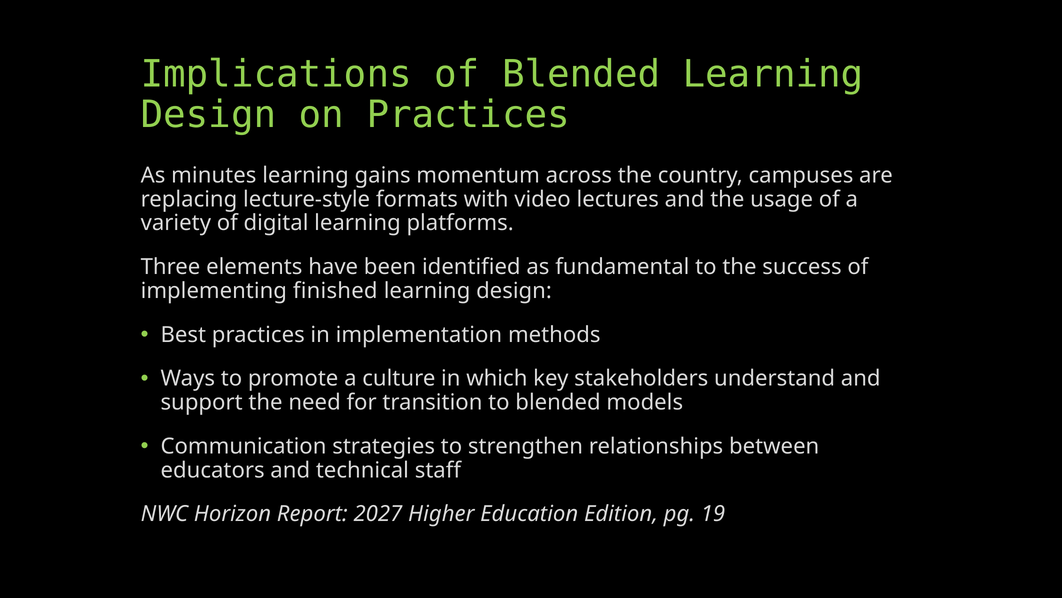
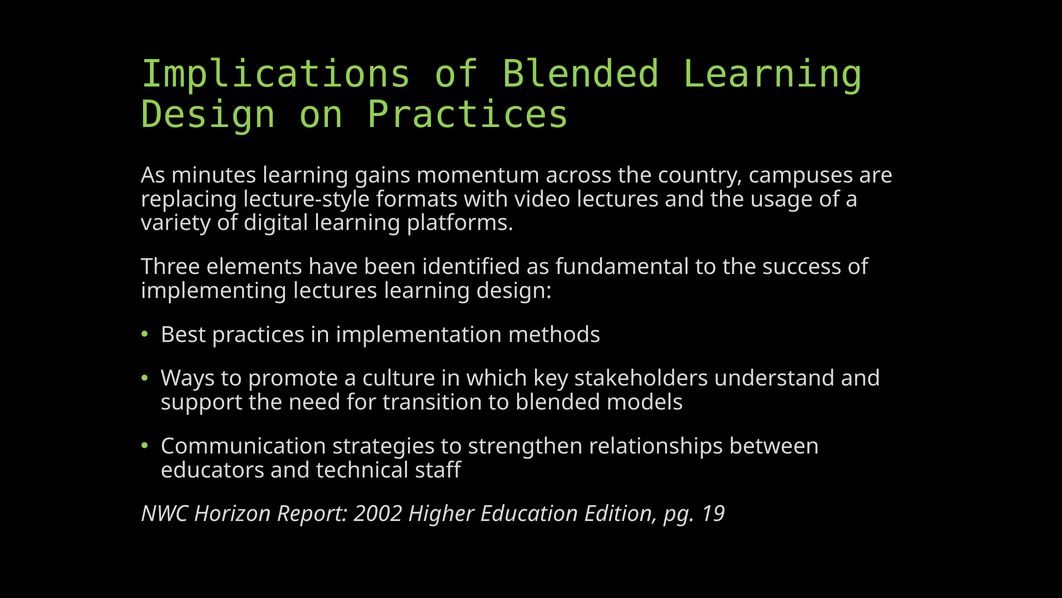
implementing finished: finished -> lectures (335, 291)
2027: 2027 -> 2002 (378, 514)
